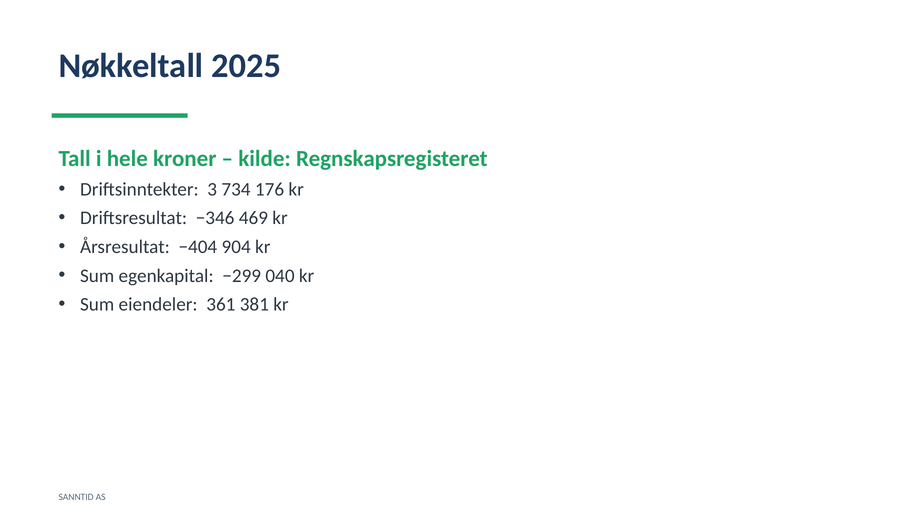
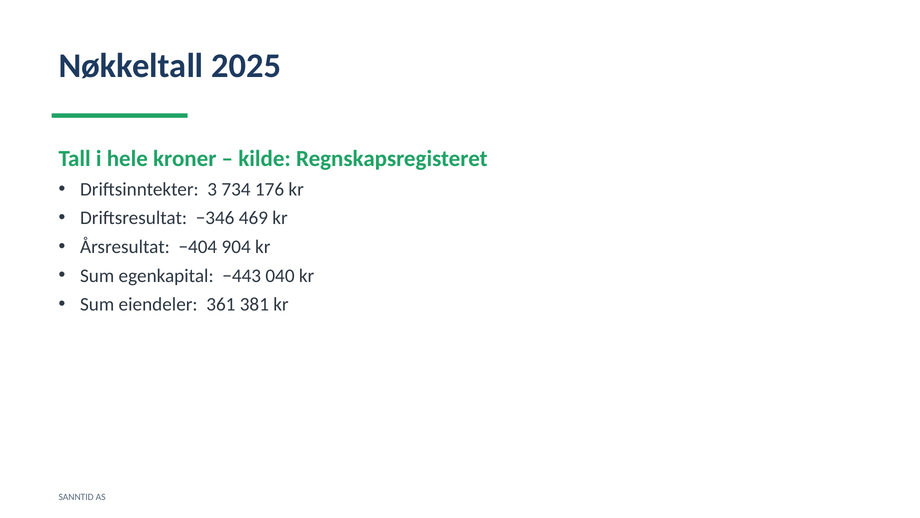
−299: −299 -> −443 (242, 275)
